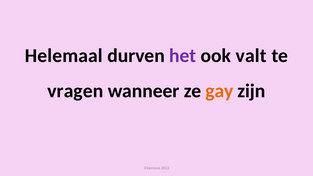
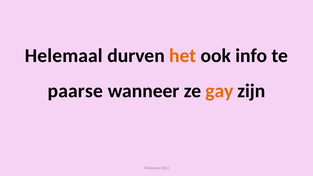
het colour: purple -> orange (183, 56)
valt: valt -> info (251, 56)
vragen: vragen -> paarse (75, 91)
